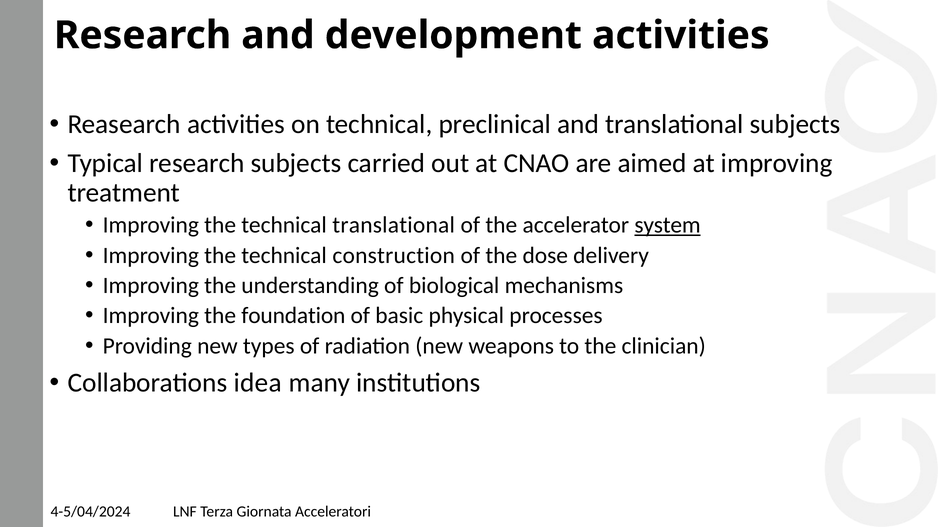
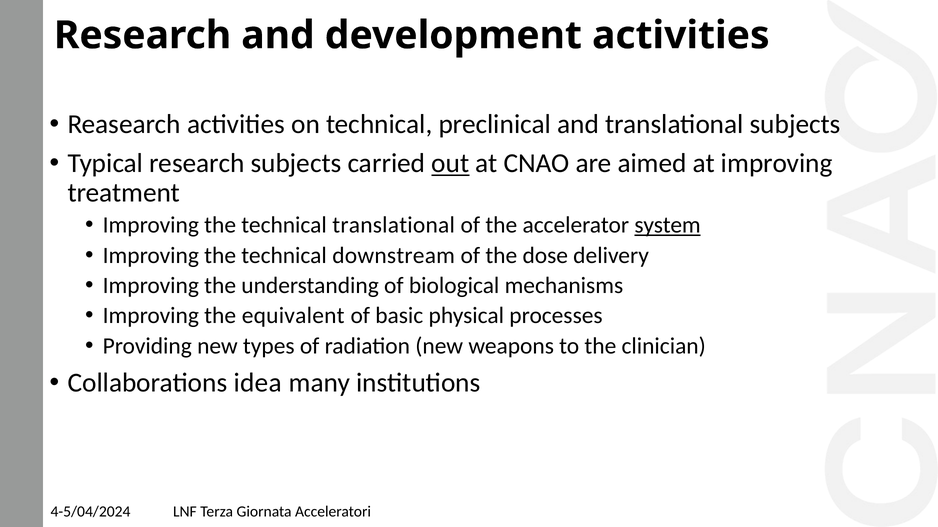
out underline: none -> present (450, 164)
construction: construction -> downstream (394, 256)
foundation: foundation -> equivalent (293, 316)
